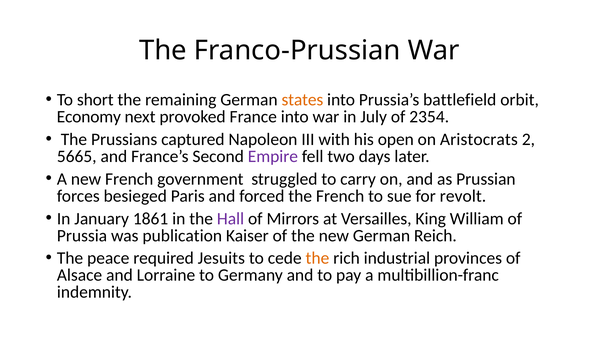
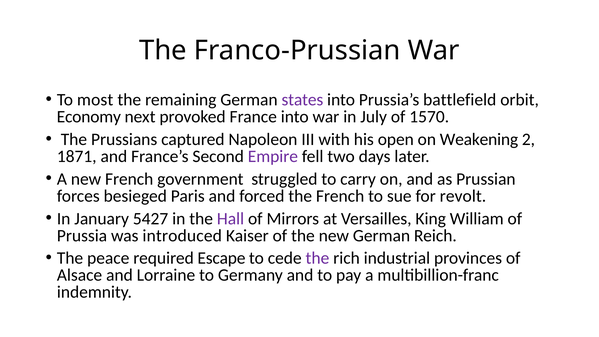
short: short -> most (95, 100)
states colour: orange -> purple (302, 100)
2354: 2354 -> 1570 (429, 117)
Aristocrats: Aristocrats -> Weakening (479, 139)
5665: 5665 -> 1871 (77, 156)
1861: 1861 -> 5427 (151, 219)
publication: publication -> introduced (182, 236)
Jesuits: Jesuits -> Escape (221, 258)
the colour: orange -> purple (317, 258)
